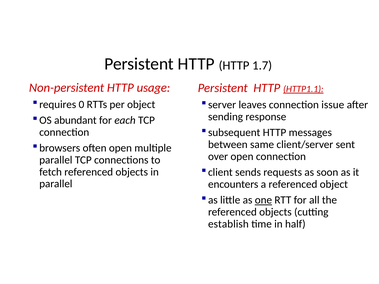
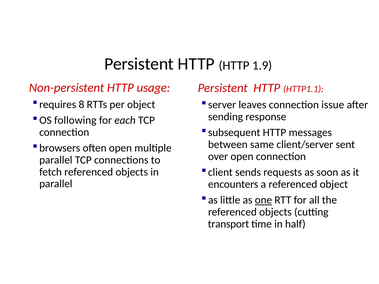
1.7: 1.7 -> 1.9 (262, 66)
HTTP1.1 underline: present -> none (303, 89)
0: 0 -> 8 (81, 104)
abundant: abundant -> following (75, 120)
establish: establish -> transport (228, 224)
